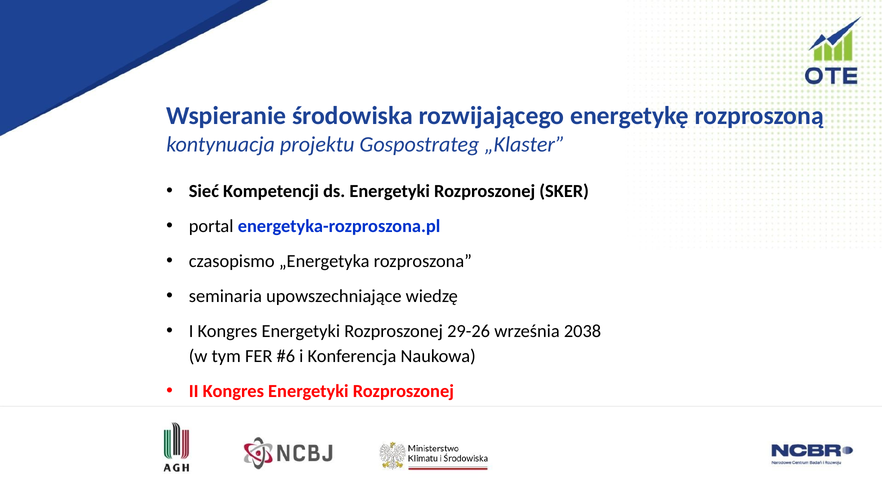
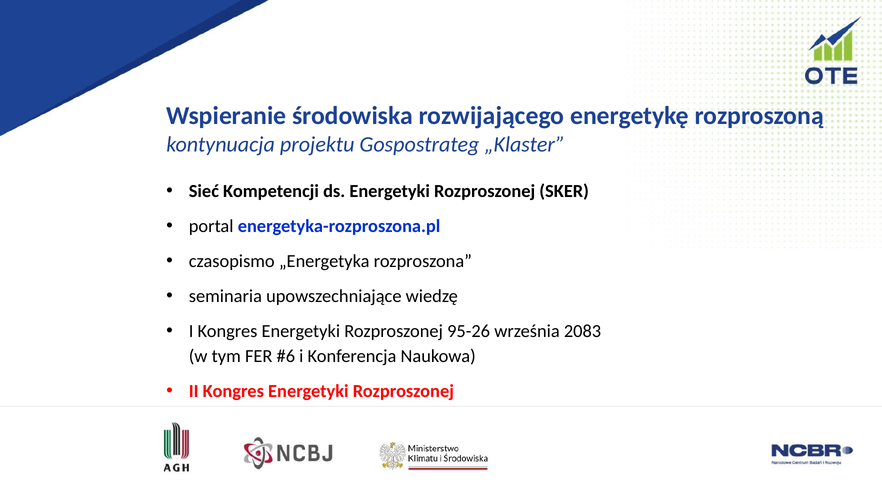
29-26: 29-26 -> 95-26 (469, 331)
2038: 2038 -> 2083 (583, 331)
